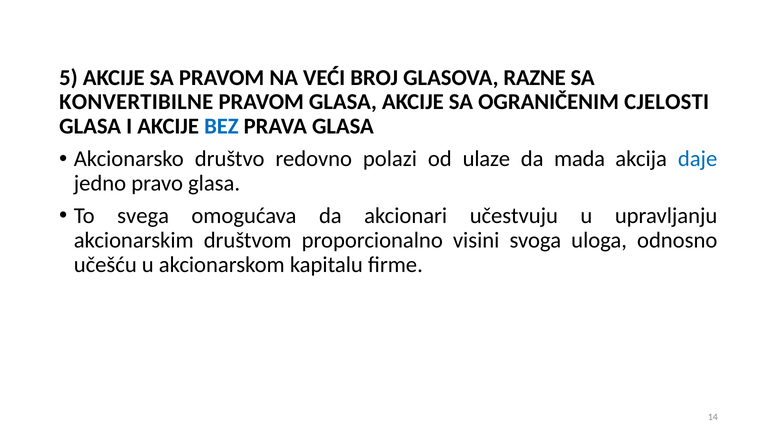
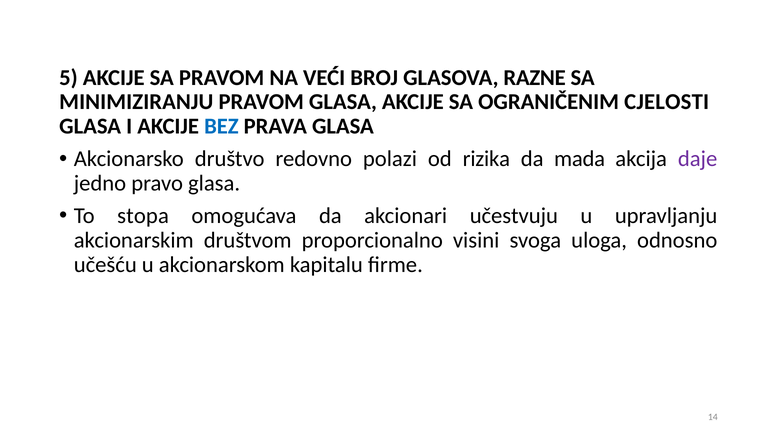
KONVERTIBILNE: KONVERTIBILNE -> MINIMIZIRANJU (136, 102)
ulaze: ulaze -> rizika (486, 159)
daje colour: blue -> purple (698, 159)
svega: svega -> stopa (143, 216)
